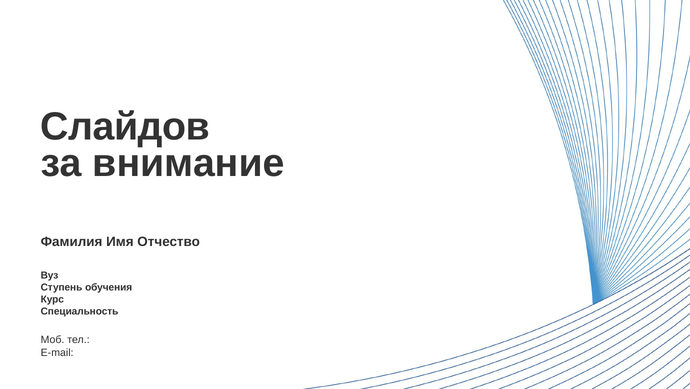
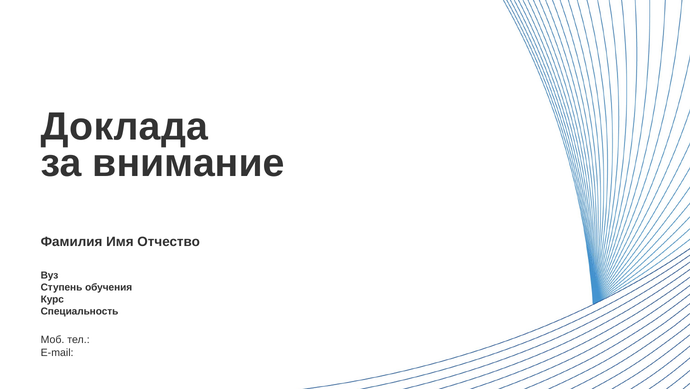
Слайдов: Слайдов -> Доклада (125, 127)
